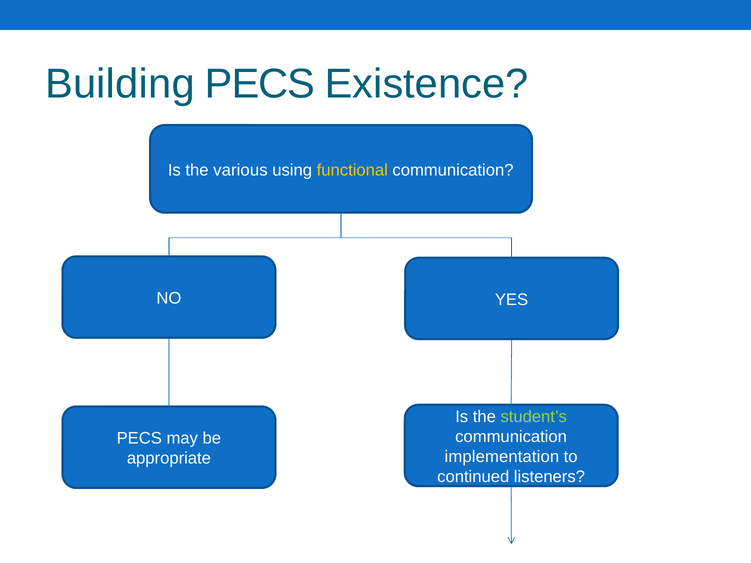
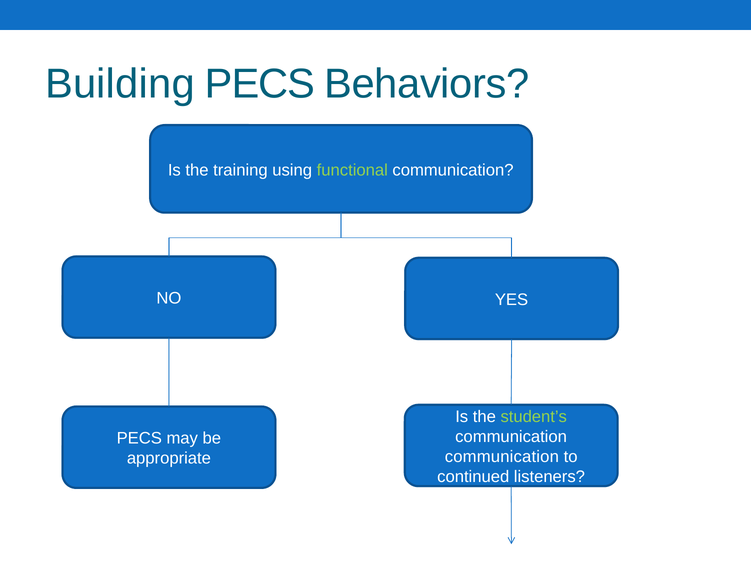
Existence: Existence -> Behaviors (427, 84)
various: various -> training (240, 170)
functional colour: yellow -> light green (352, 170)
implementation: implementation -> communication (502, 457)
